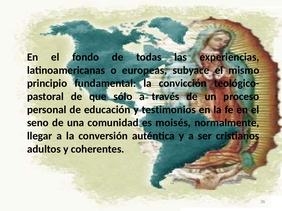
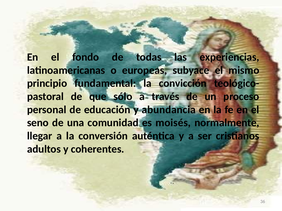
testimonios: testimonios -> abundancia (169, 110)
